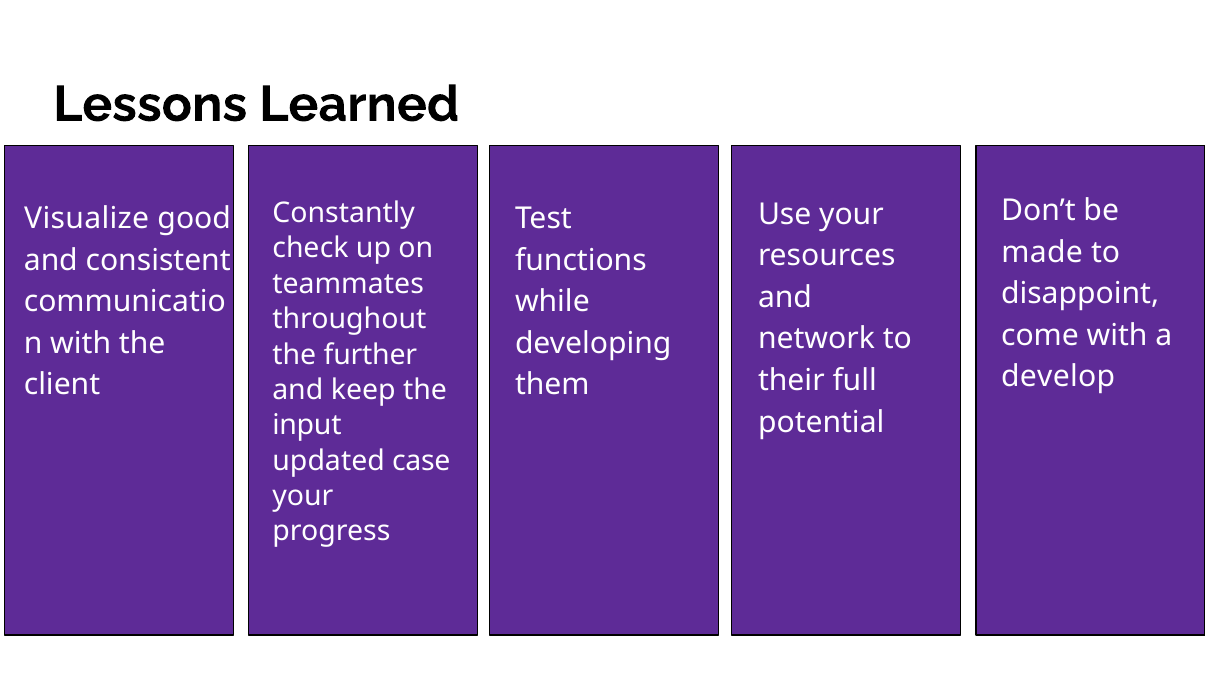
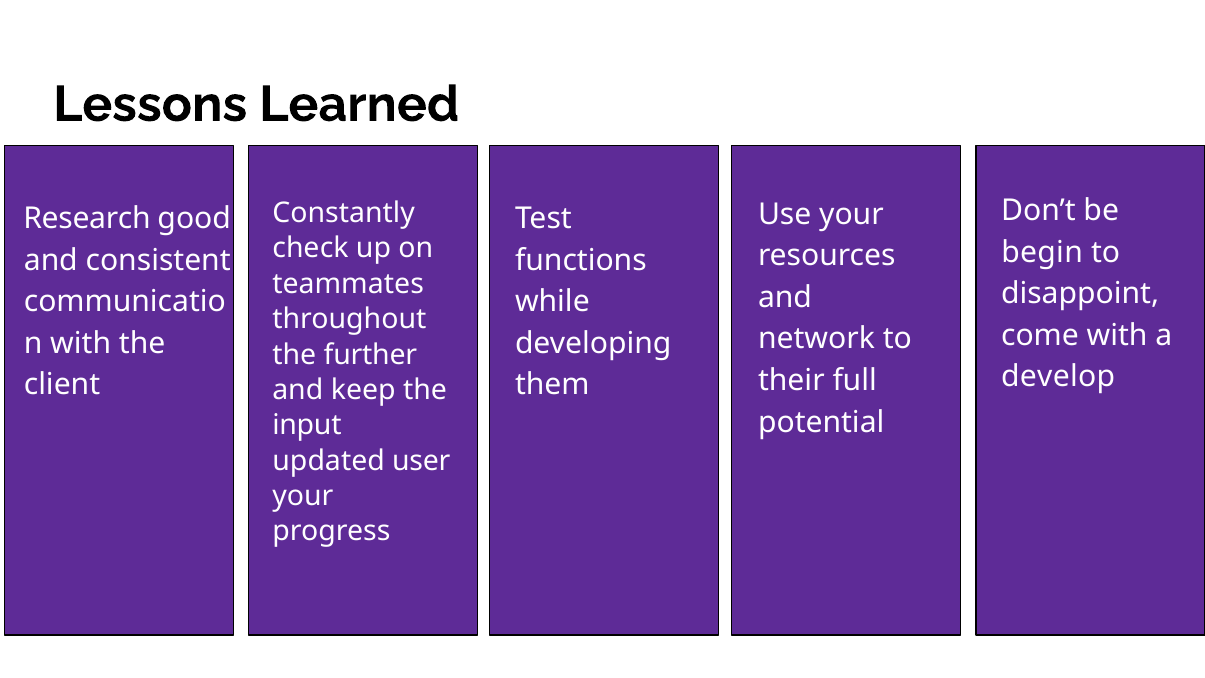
Visualize: Visualize -> Research (87, 219)
made: made -> begin (1042, 252)
case: case -> user (421, 461)
